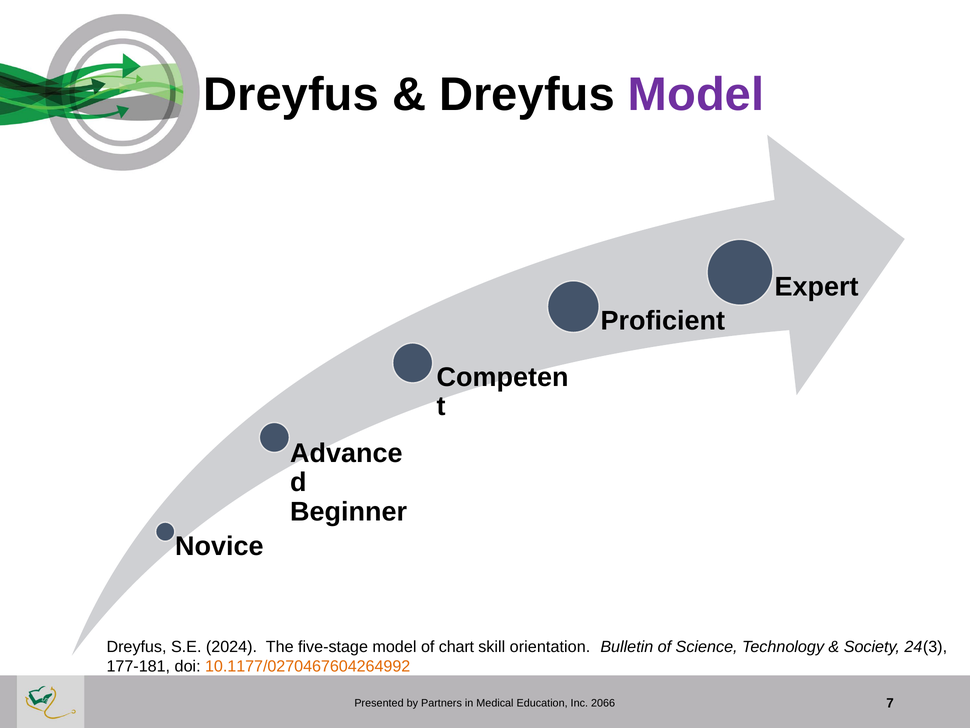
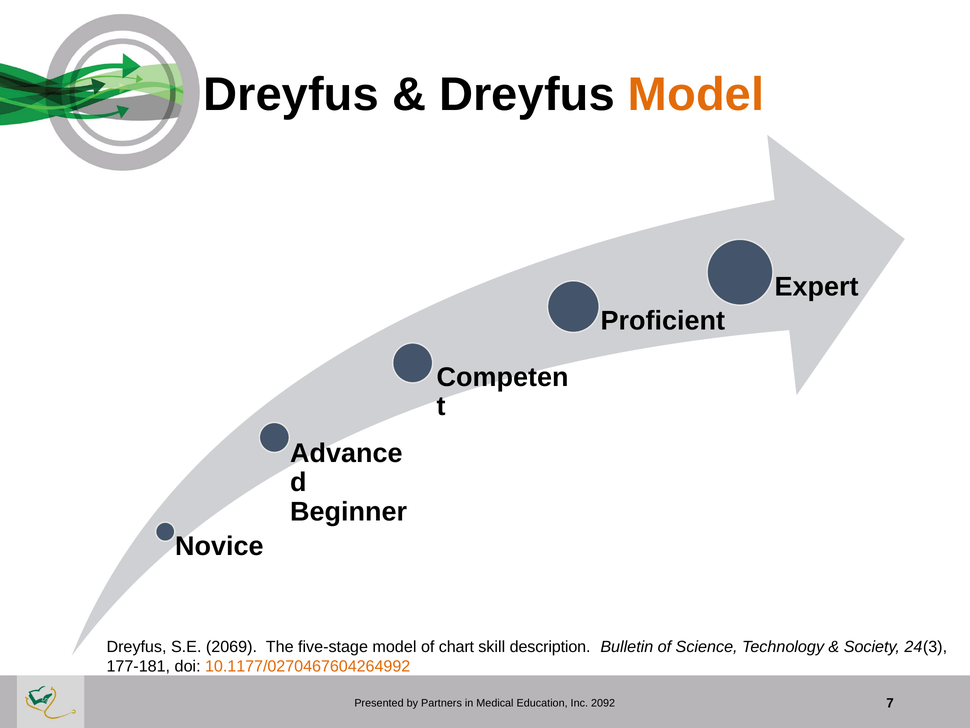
Model colour: purple -> orange (696, 94)
2024: 2024 -> 2069 (231, 646)
orientation: orientation -> description (550, 646)
2066: 2066 -> 2092 (603, 703)
